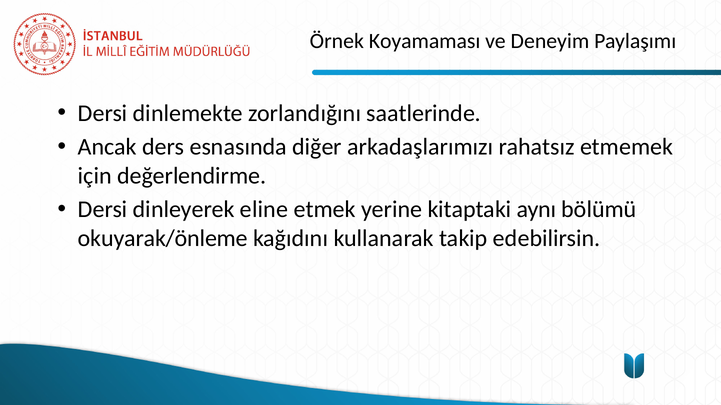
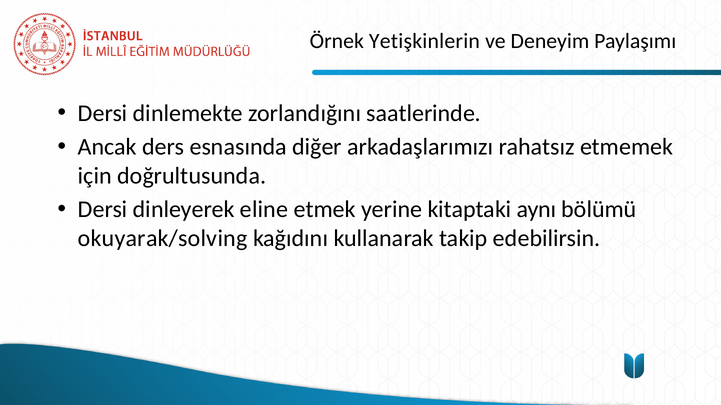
Koyamaması: Koyamaması -> Yetişkinlerin (424, 41)
değerlendirme: değerlendirme -> doğrultusunda (192, 176)
okuyarak/önleme: okuyarak/önleme -> okuyarak/solving (163, 238)
